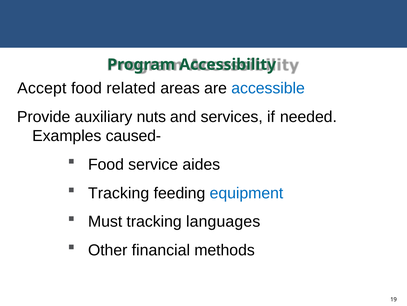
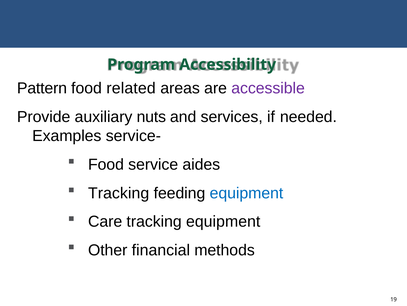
Accept: Accept -> Pattern (42, 88)
accessible colour: blue -> purple (268, 88)
caused-: caused- -> service- (133, 136)
Must: Must -> Care (105, 221)
tracking languages: languages -> equipment (223, 221)
